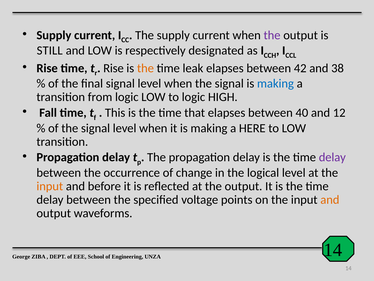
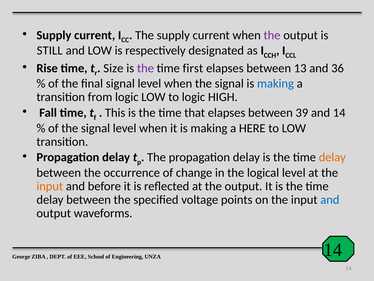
Rise: Rise -> Size (113, 68)
the colour: orange -> purple (145, 68)
leak: leak -> first (193, 68)
42: 42 -> 13 (300, 68)
38: 38 -> 36 (338, 68)
40: 40 -> 39 (302, 113)
and 12: 12 -> 14 (339, 113)
delay colour: purple -> orange (332, 157)
and colour: orange -> blue (330, 199)
